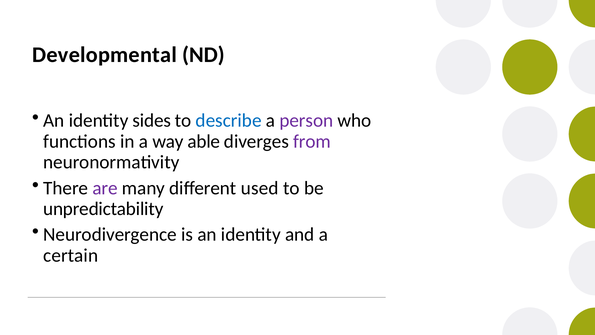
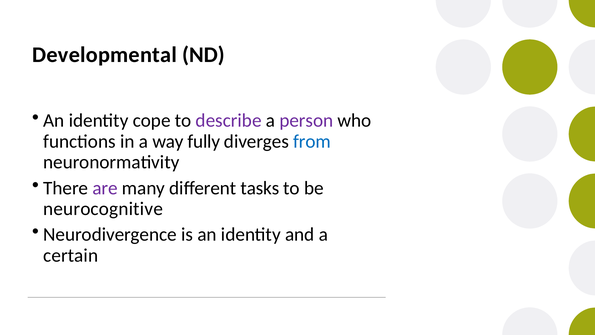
sides: sides -> cope (152, 121)
describe colour: blue -> purple (229, 121)
able: able -> fully (204, 141)
from colour: purple -> blue (312, 141)
used: used -> tasks (260, 188)
unpredictability: unpredictability -> neurocognitive (103, 209)
